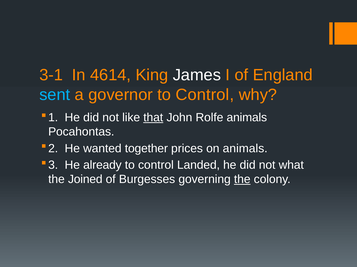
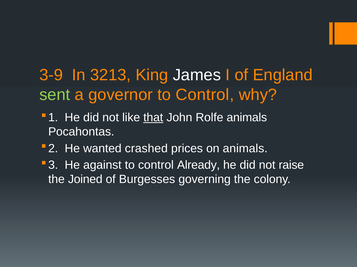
3-1: 3-1 -> 3-9 (51, 75)
4614: 4614 -> 3213 (111, 75)
sent colour: light blue -> light green (55, 95)
together: together -> crashed (146, 149)
already: already -> against (102, 165)
Landed: Landed -> Already (199, 165)
what: what -> raise (291, 165)
the underline: present -> none (242, 180)
